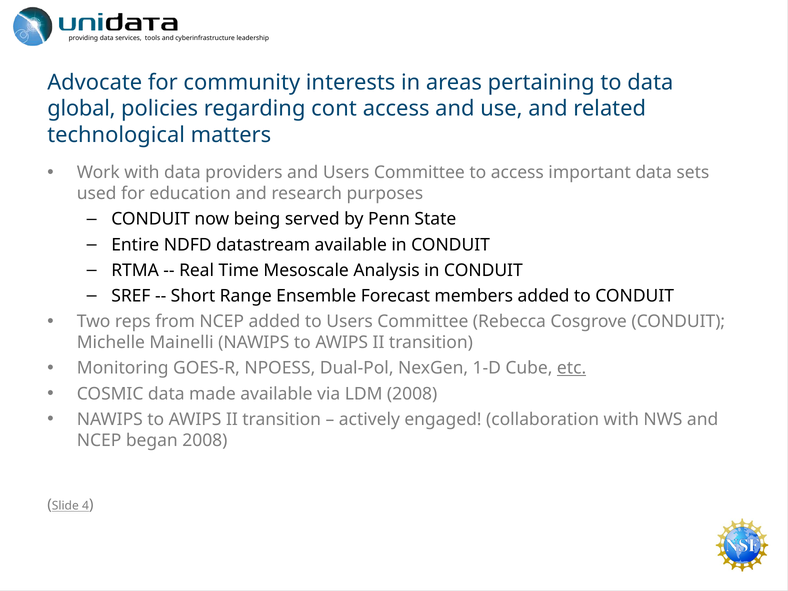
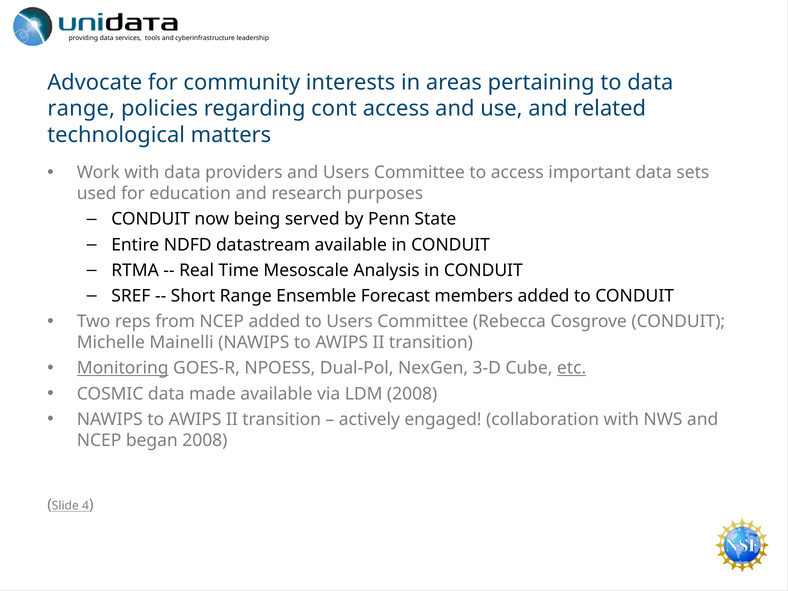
global: global -> range (81, 109)
Monitoring underline: none -> present (123, 368)
1-D: 1-D -> 3-D (487, 368)
